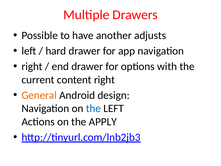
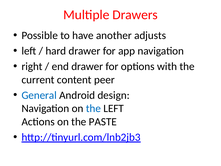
content right: right -> peer (104, 80)
General colour: orange -> blue (39, 95)
APPLY: APPLY -> PASTE (103, 122)
